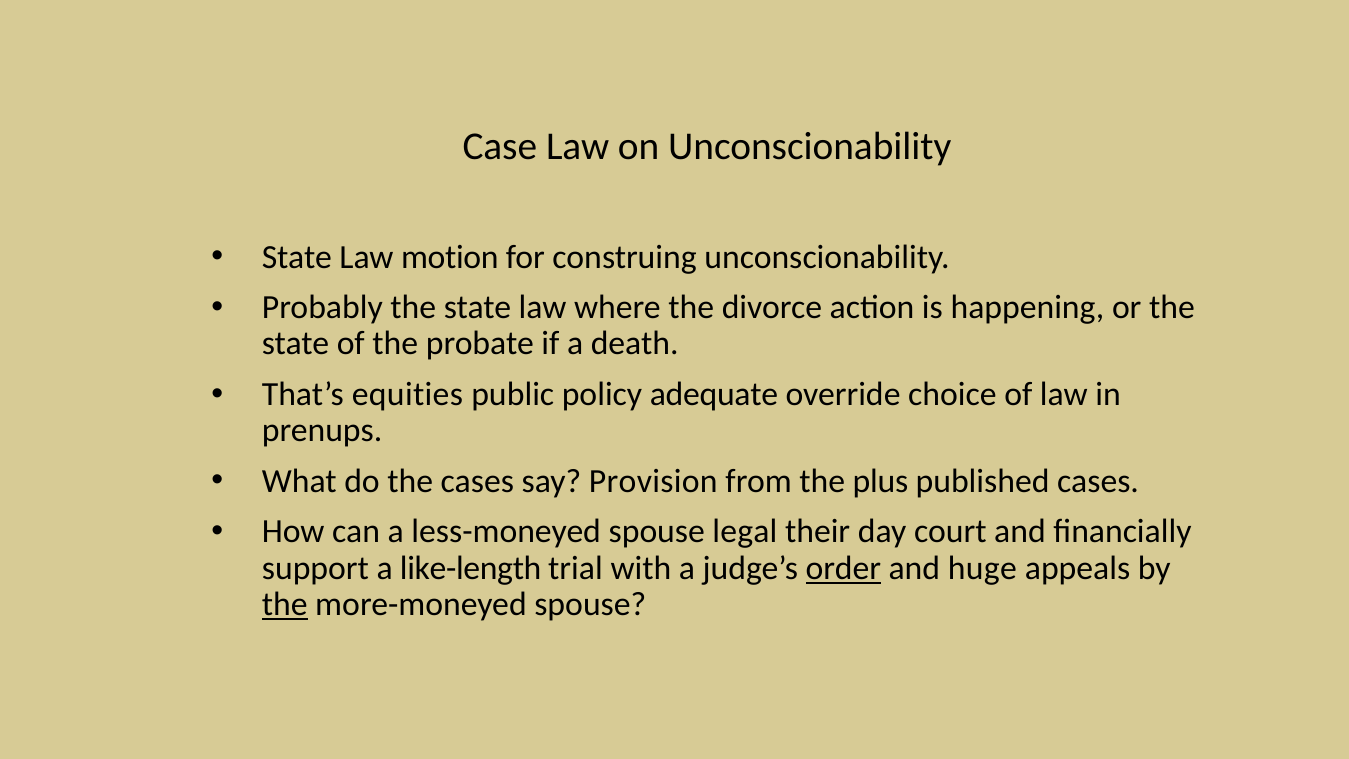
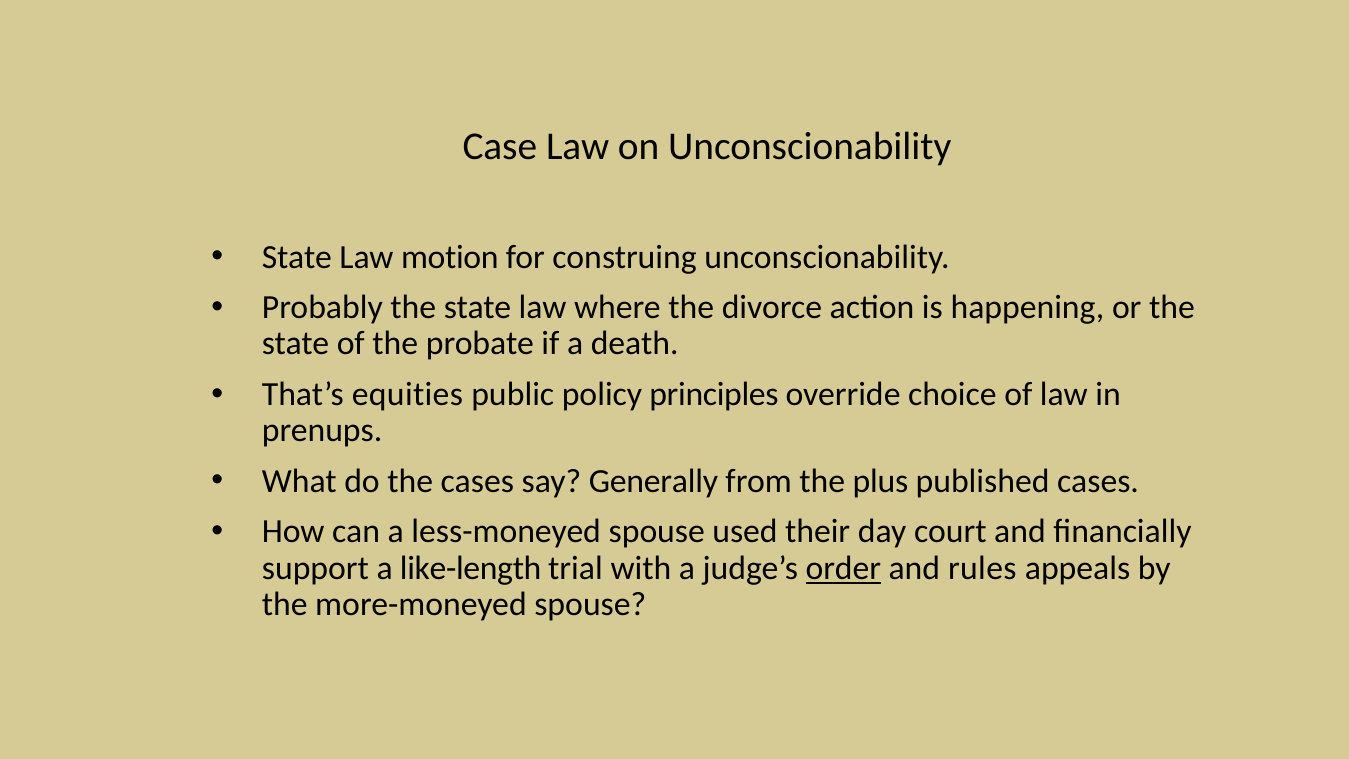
adequate: adequate -> principles (714, 394)
Provision: Provision -> Generally (654, 481)
legal: legal -> used (745, 532)
huge: huge -> rules (982, 568)
the underline: present -> none (285, 604)
